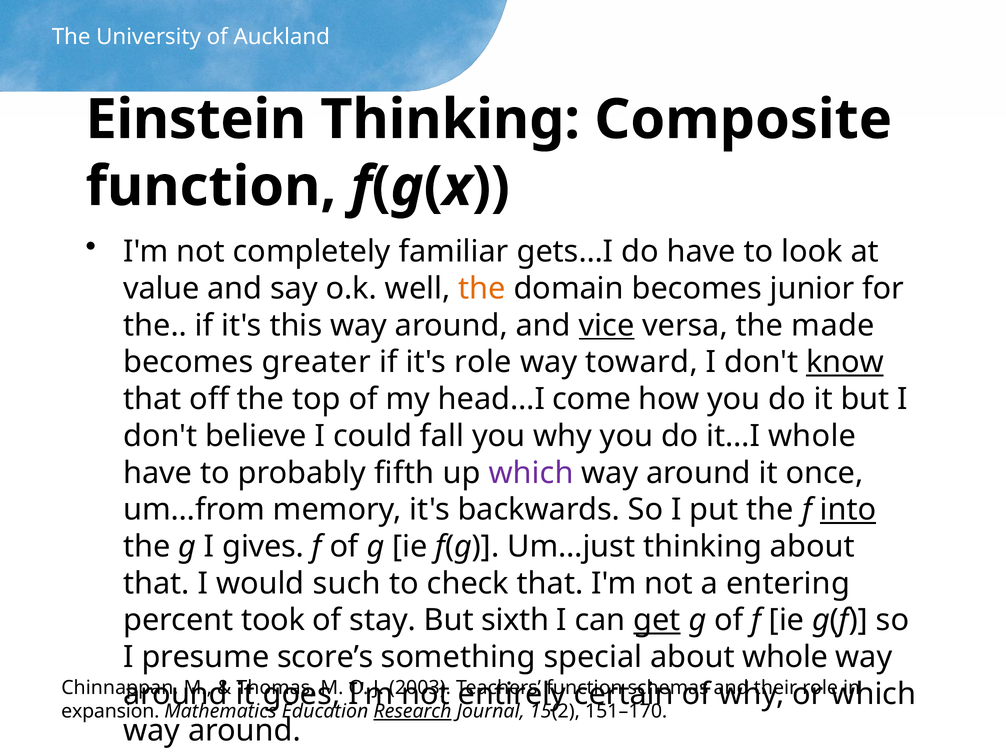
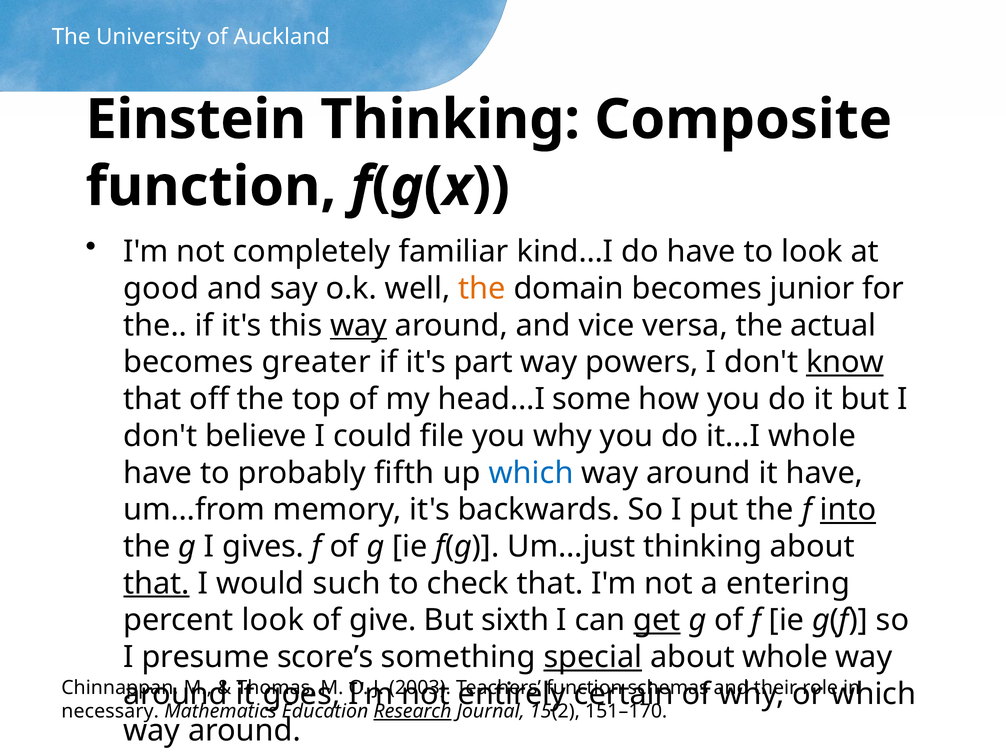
gets…I: gets…I -> kind…I (565, 252)
value: value -> good (161, 289)
way underline: none -> present (359, 326)
vice underline: present -> none (607, 326)
made: made -> actual (833, 326)
it's role: role -> part (483, 363)
toward: toward -> powers (642, 363)
come: come -> some (592, 399)
fall: fall -> file (442, 436)
which colour: purple -> blue (531, 473)
it once: once -> have (824, 473)
that underline: none -> present (156, 584)
percent took: took -> look (273, 621)
stay: stay -> give (383, 621)
special underline: none -> present (593, 658)
expansion: expansion -> necessary (110, 712)
